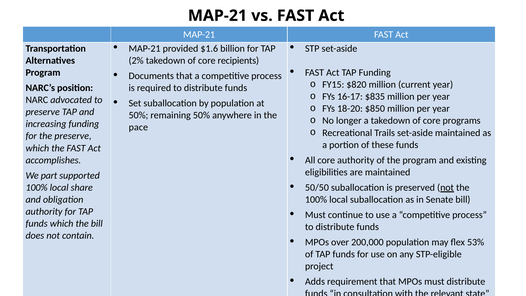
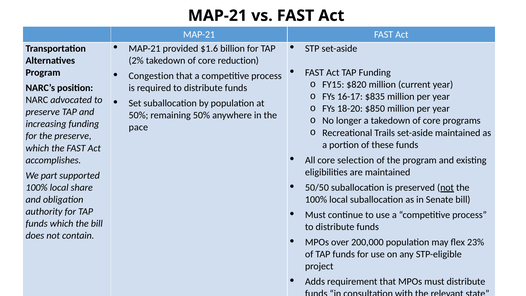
recipients: recipients -> reduction (238, 60)
Documents: Documents -> Congestion (151, 76)
core authority: authority -> selection (356, 160)
53%: 53% -> 23% (476, 242)
